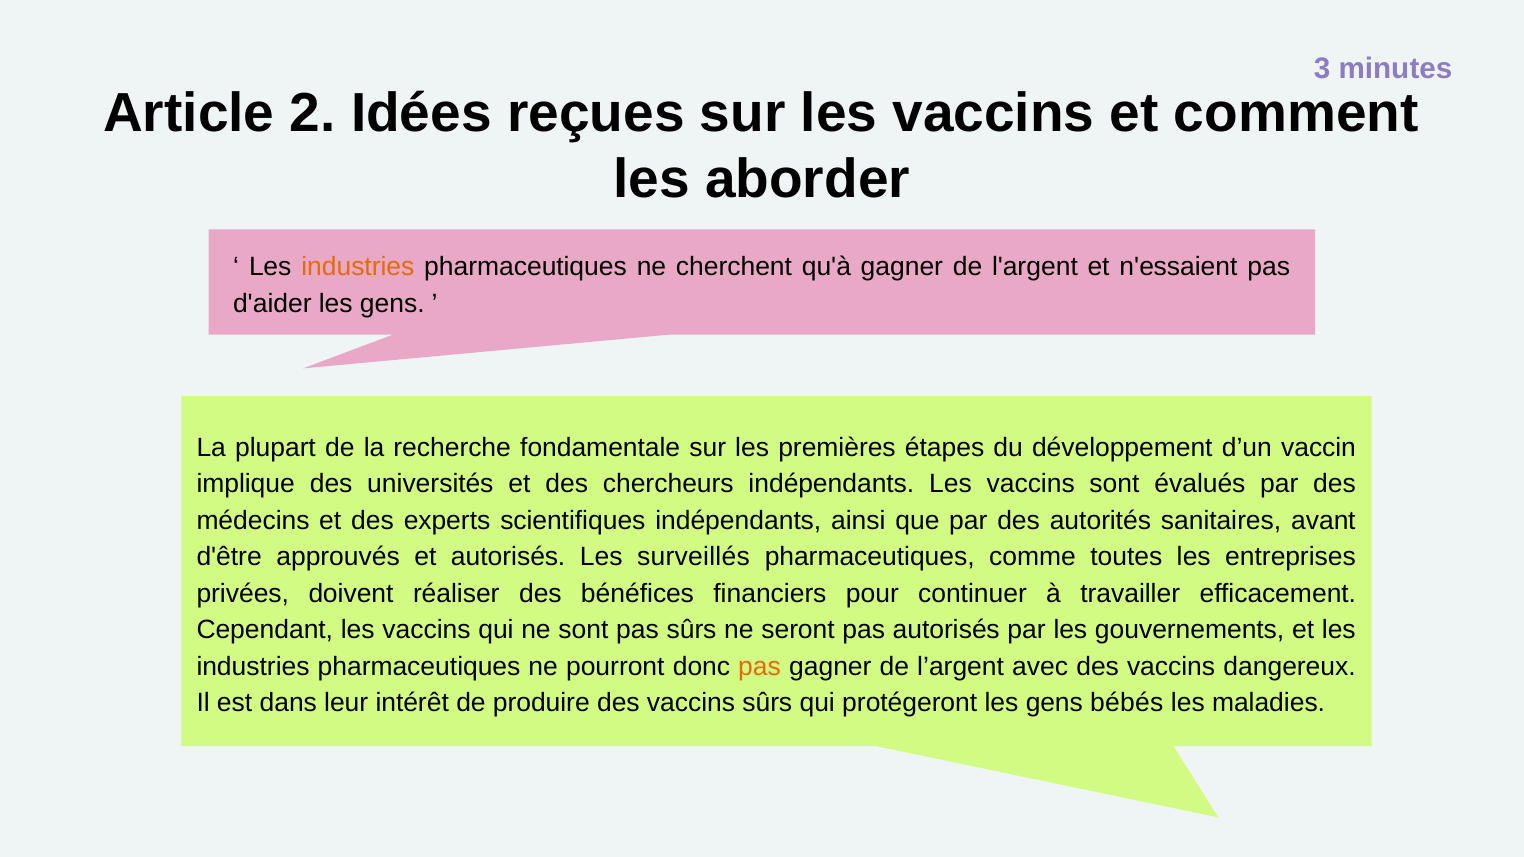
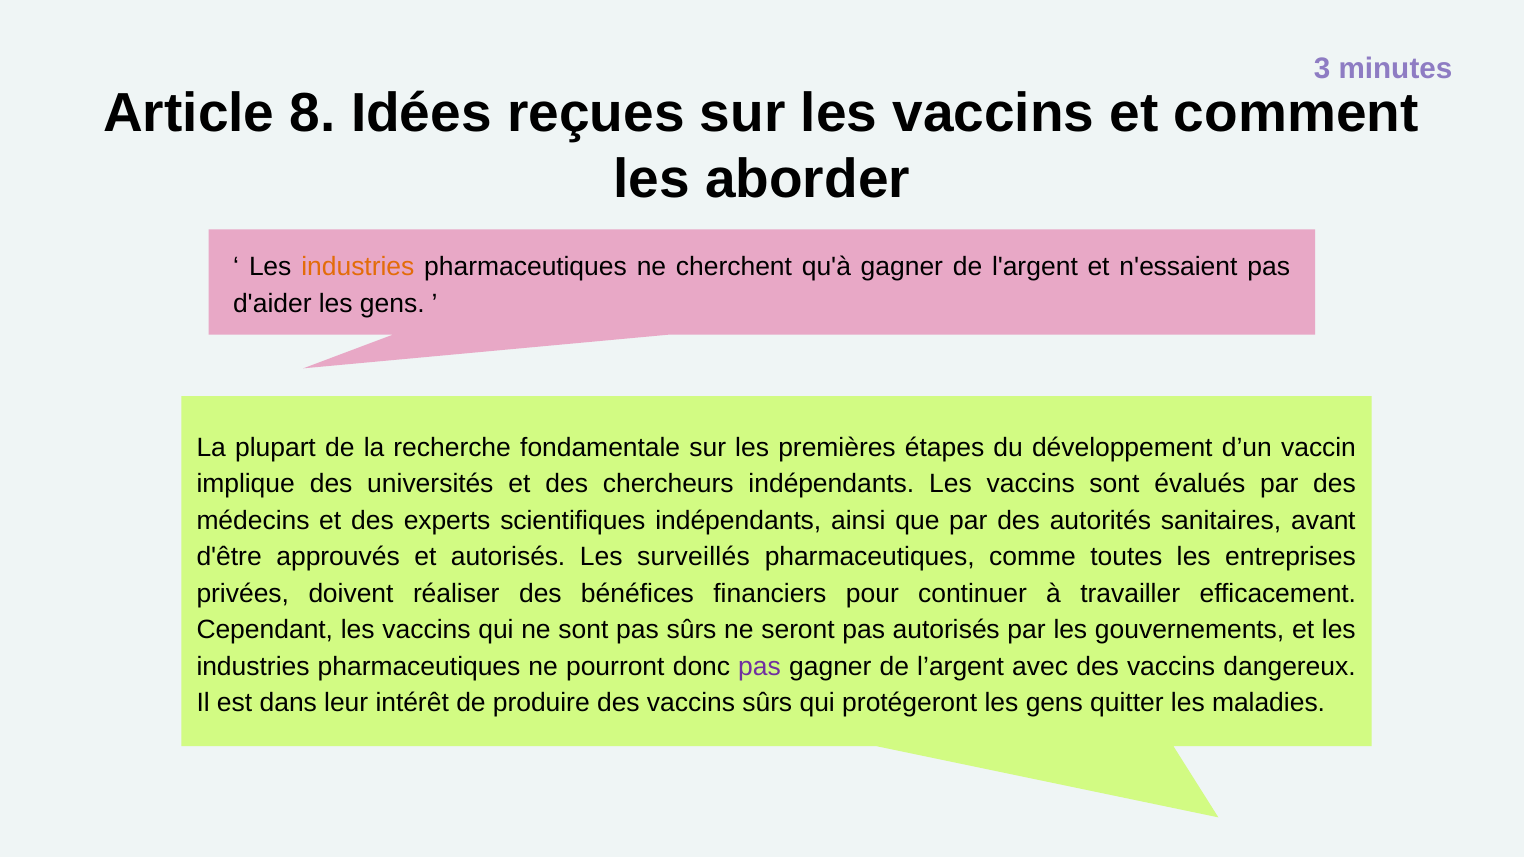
2: 2 -> 8 (313, 114)
pas colour: orange -> purple (760, 667)
bébés: bébés -> quitter (1127, 703)
